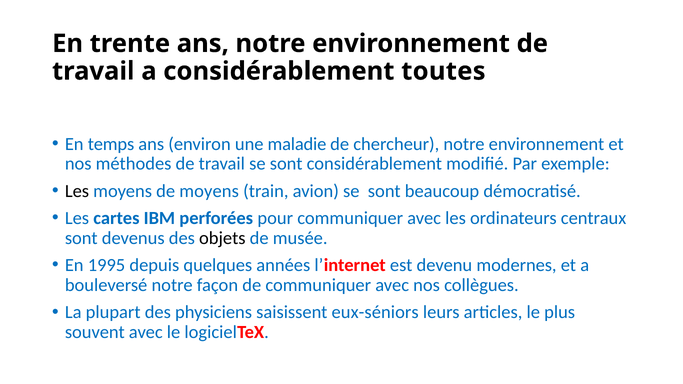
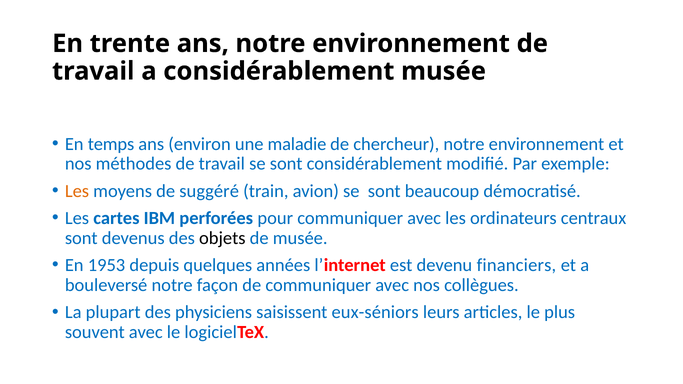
considérablement toutes: toutes -> musée (444, 71)
Les colour: black -> orange (77, 191)
de moyens: moyens -> suggéré (209, 191)
1995: 1995 -> 1953 (107, 265)
modernes: modernes -> financiers (516, 265)
